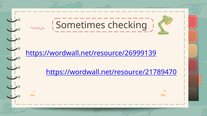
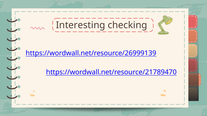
Sometimes: Sometimes -> Interesting (81, 25)
